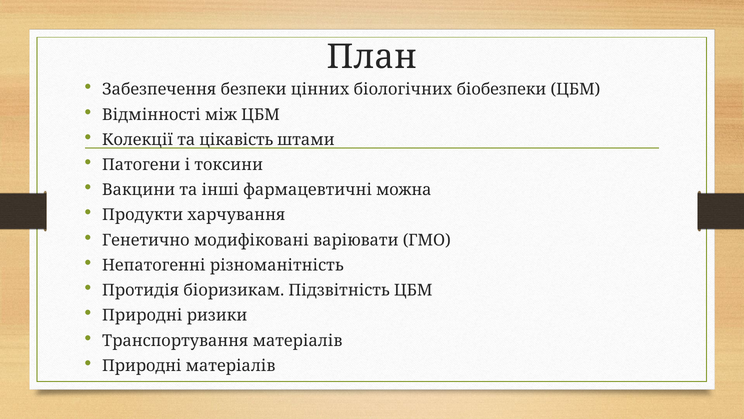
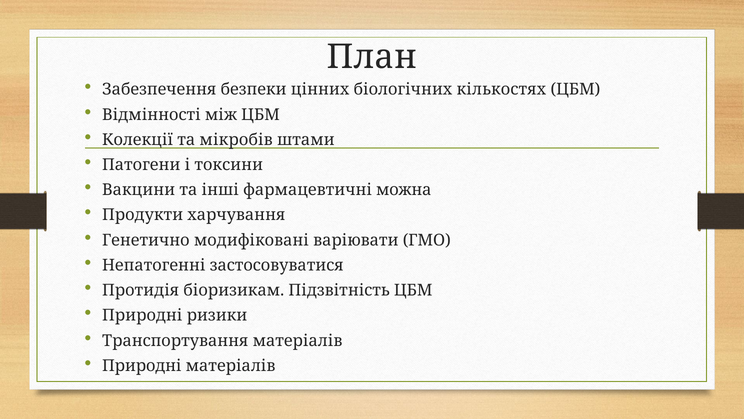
біобезпеки: біобезпеки -> кількостях (501, 89)
цікавість: цікавість -> мікробів (236, 140)
різноманітність: різноманітність -> застосовуватися (277, 265)
